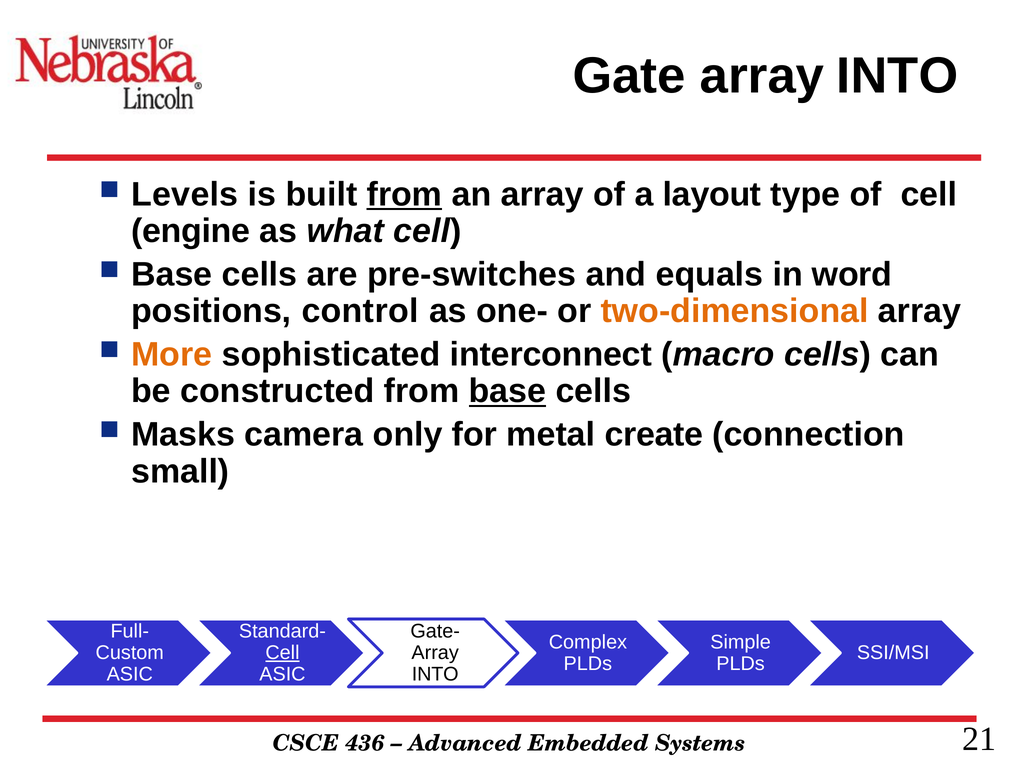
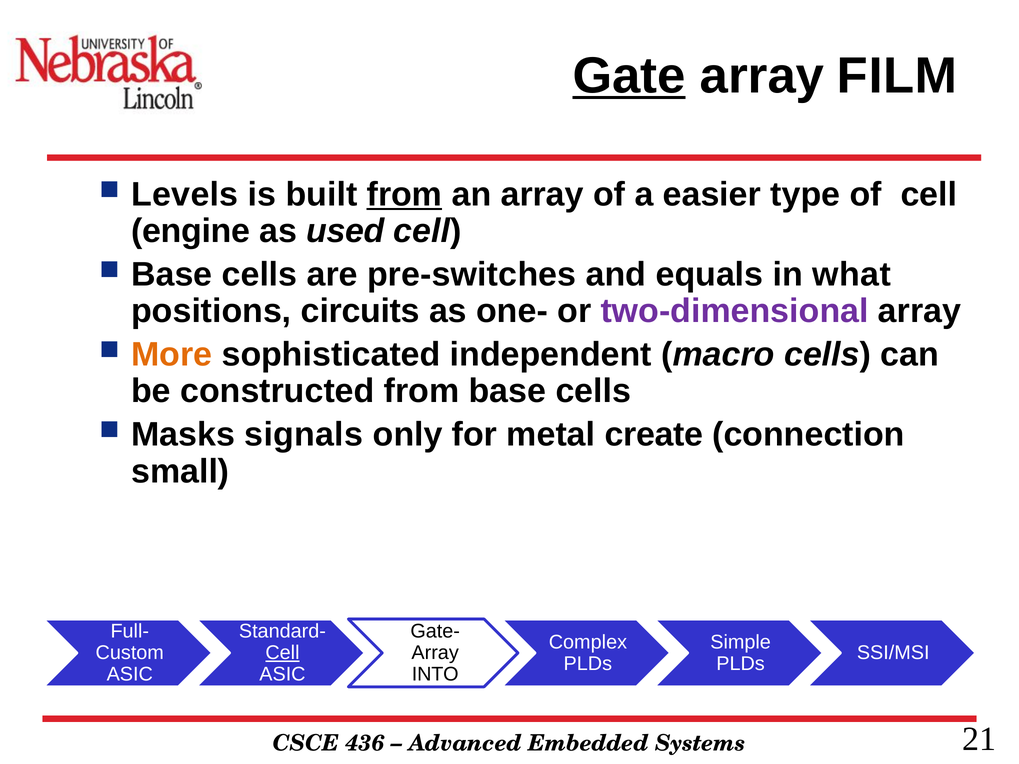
Gate underline: none -> present (629, 76)
INTO: INTO -> FILM (897, 76)
layout: layout -> easier (712, 195)
what: what -> used (345, 231)
word: word -> what (852, 275)
control: control -> circuits (360, 311)
two-dimensional colour: orange -> purple (735, 311)
interconnect: interconnect -> independent (551, 355)
base underline: present -> none (507, 391)
camera: camera -> signals (304, 435)
